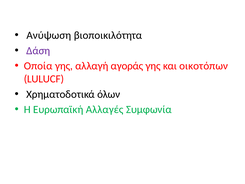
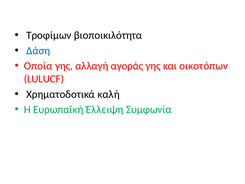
Ανύψωση: Ανύψωση -> Τροφίμων (49, 35)
Δάση colour: purple -> blue (38, 51)
όλων: όλων -> καλή (109, 94)
Αλλαγές: Αλλαγές -> Έλλειψη (105, 109)
